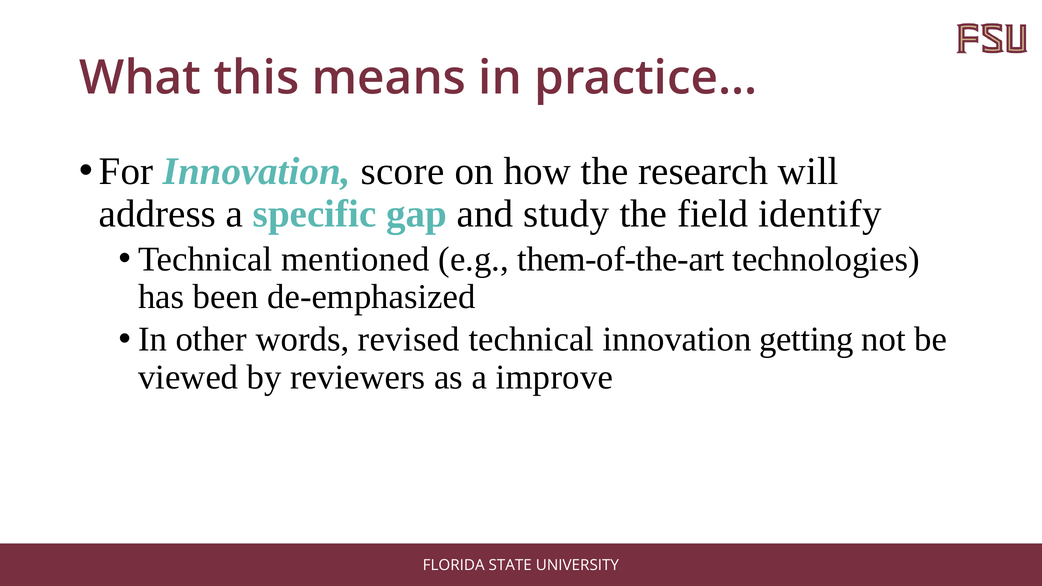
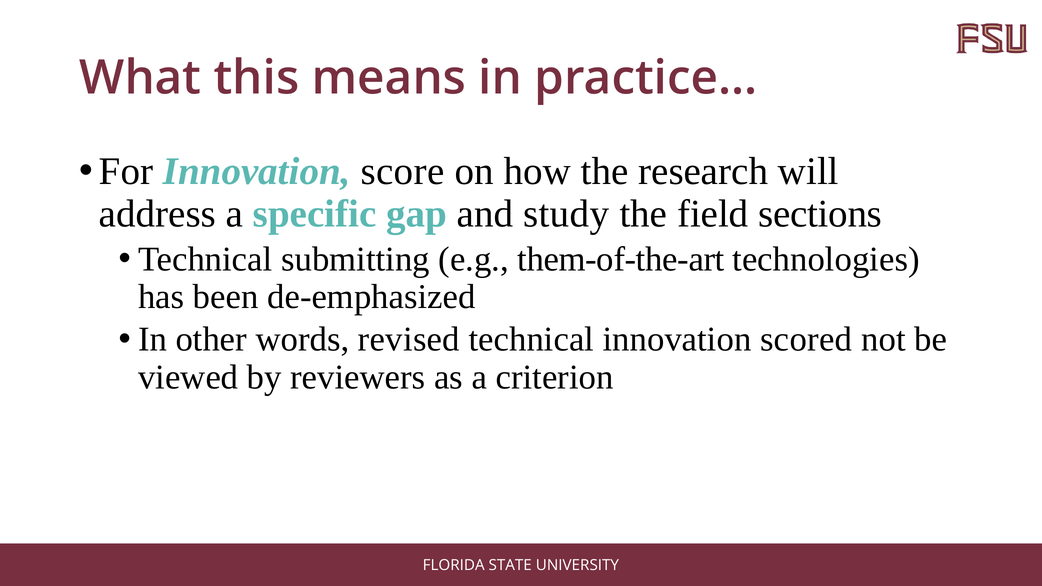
identify: identify -> sections (820, 214)
mentioned: mentioned -> submitting (355, 259)
getting: getting -> scored (806, 340)
improve: improve -> criterion (555, 377)
